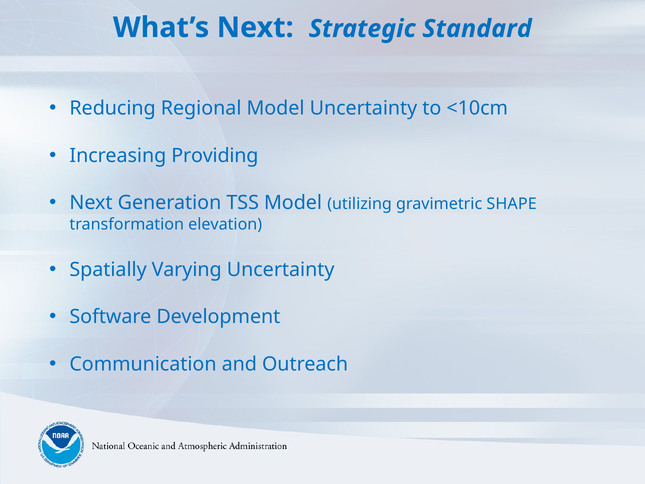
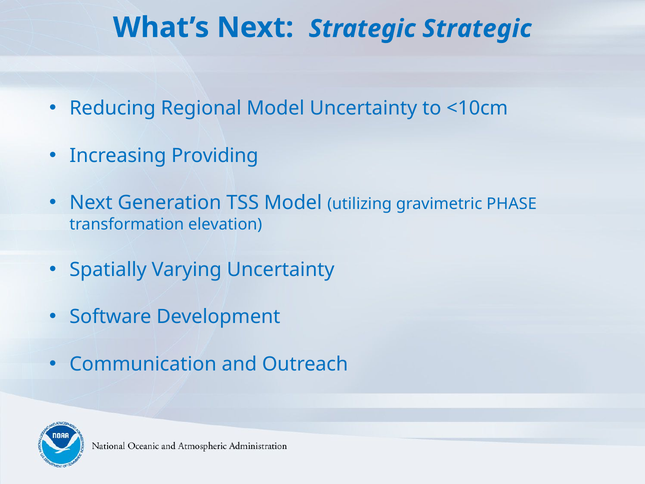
Strategic Standard: Standard -> Strategic (477, 29)
SHAPE: SHAPE -> PHASE (512, 204)
